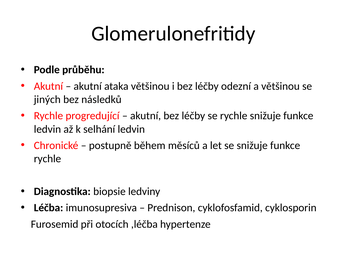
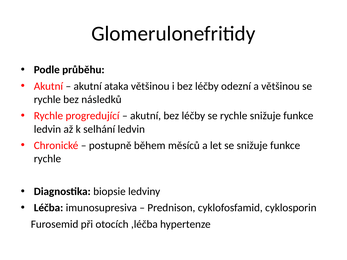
jiných: jiných -> rychle (47, 100)
